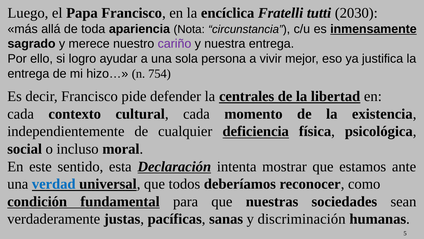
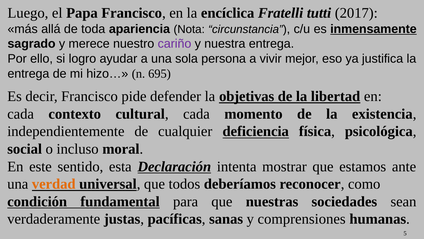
2030: 2030 -> 2017 (356, 13)
754: 754 -> 695 (160, 73)
centrales: centrales -> objetivas (247, 96)
verdad colour: blue -> orange (54, 184)
discriminación: discriminación -> comprensiones (302, 219)
